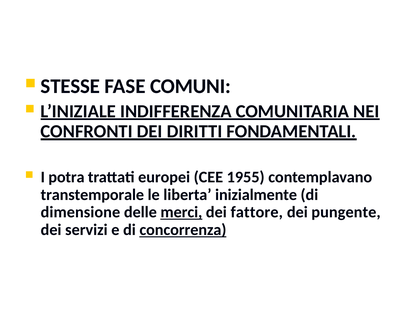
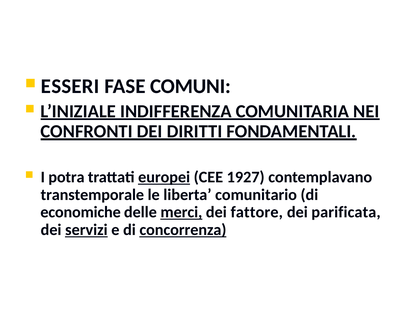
STESSE: STESSE -> ESSERI (70, 86)
europei underline: none -> present (164, 177)
1955: 1955 -> 1927 (246, 177)
inizialmente: inizialmente -> comunitario (256, 195)
dimensione: dimensione -> economiche (81, 212)
pungente: pungente -> parificata (346, 212)
servizi underline: none -> present (86, 230)
